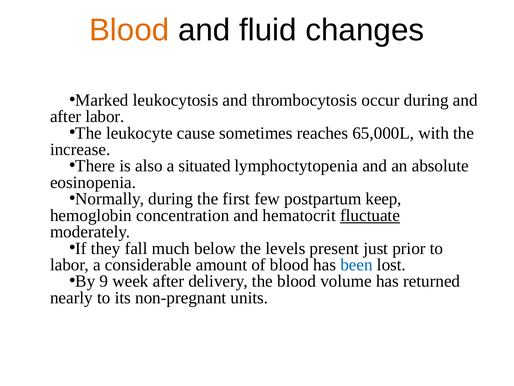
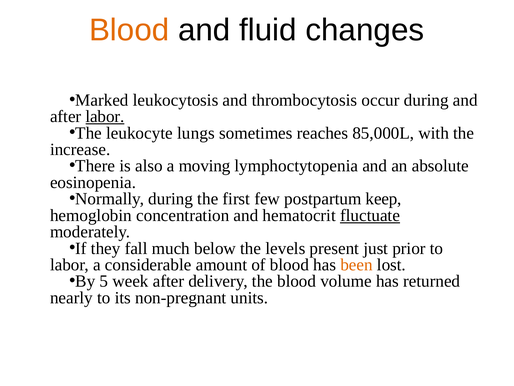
labor underline: none -> present (105, 116)
cause: cause -> lungs (196, 133)
65,000L: 65,000L -> 85,000L (383, 133)
situated: situated -> moving (205, 166)
been colour: blue -> orange (357, 264)
9: 9 -> 5 (104, 281)
